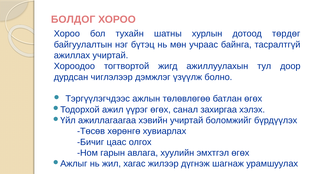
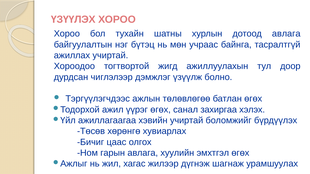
БОЛДОГ: БОЛДОГ -> ҮЗҮҮЛЭХ (73, 20)
дотоод төрдөг: төрдөг -> авлага (286, 34)
